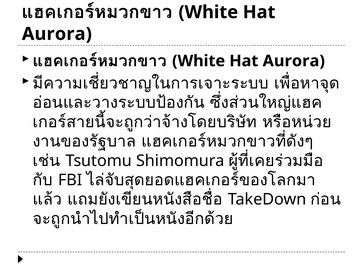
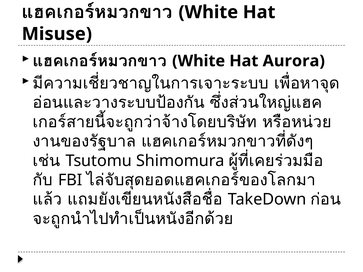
Aurora: Aurora -> Misuse (57, 34)
